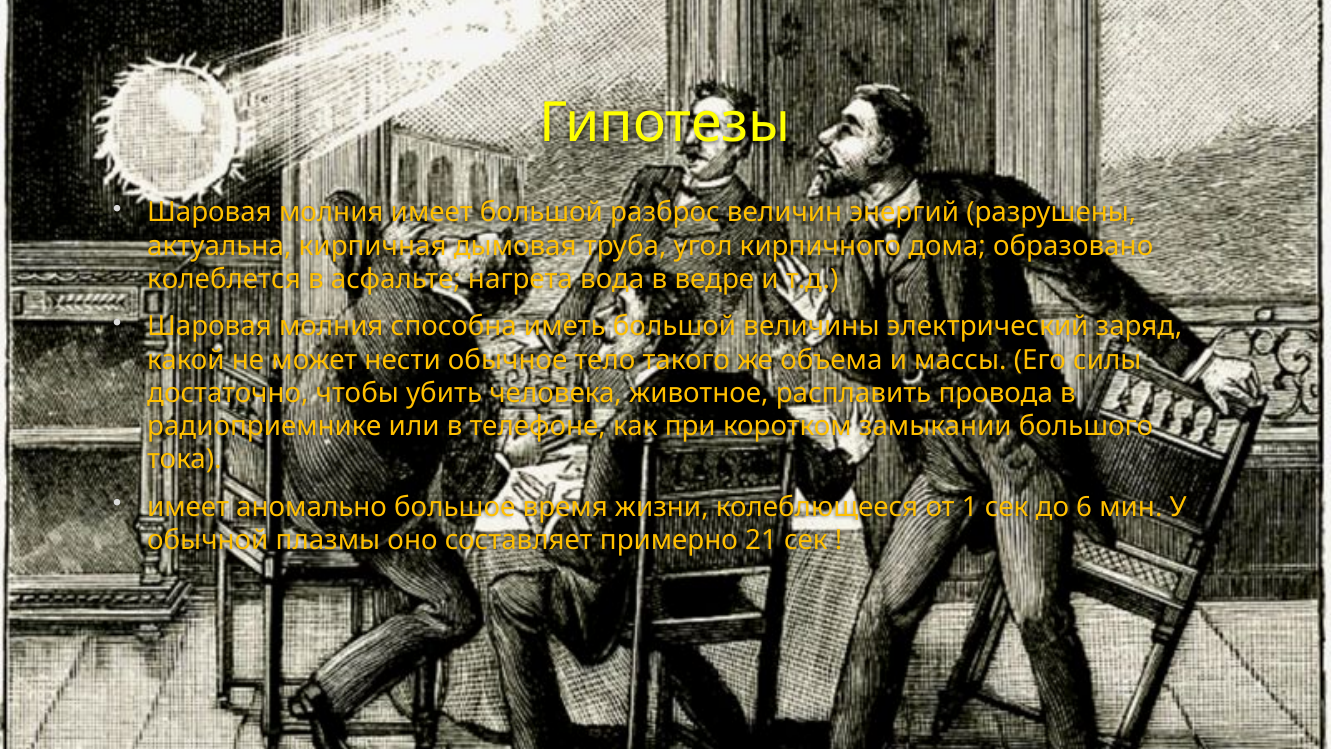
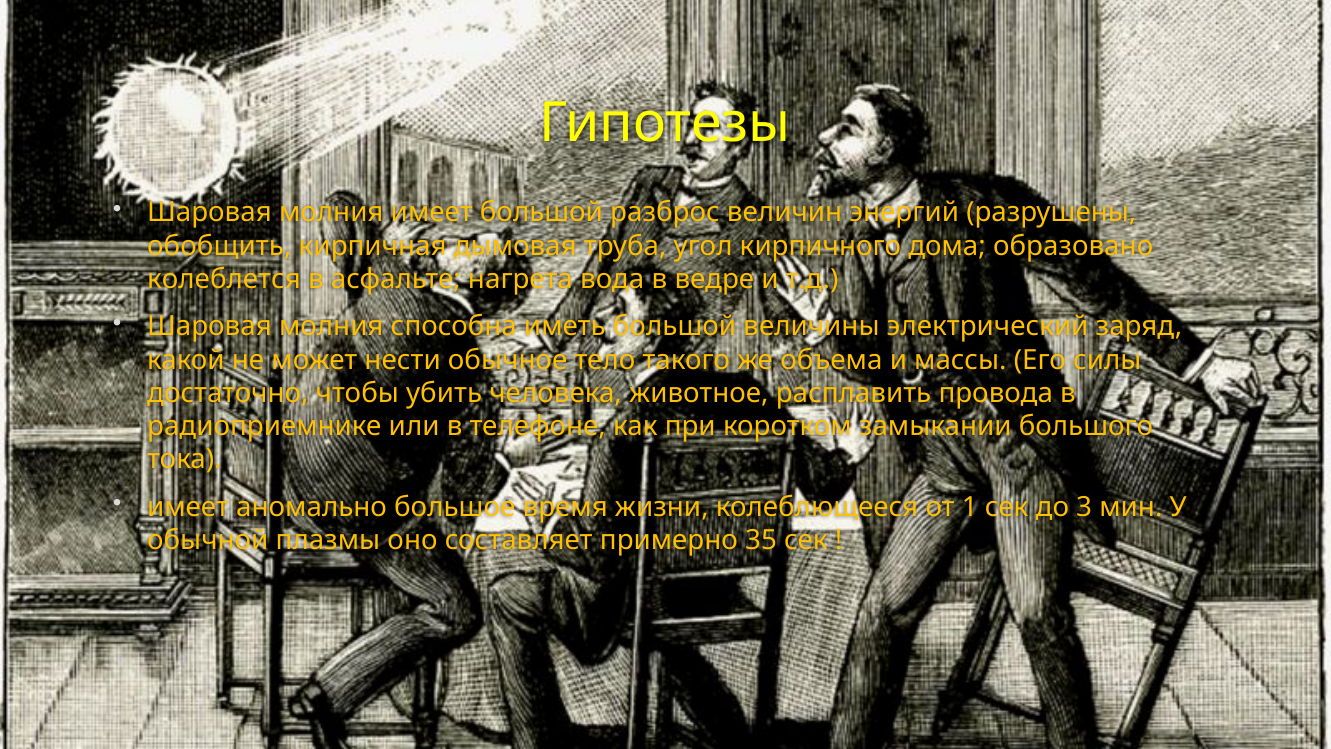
актуальна: актуальна -> обобщить (219, 246)
6: 6 -> 3 (1084, 507)
21: 21 -> 35 (761, 540)
